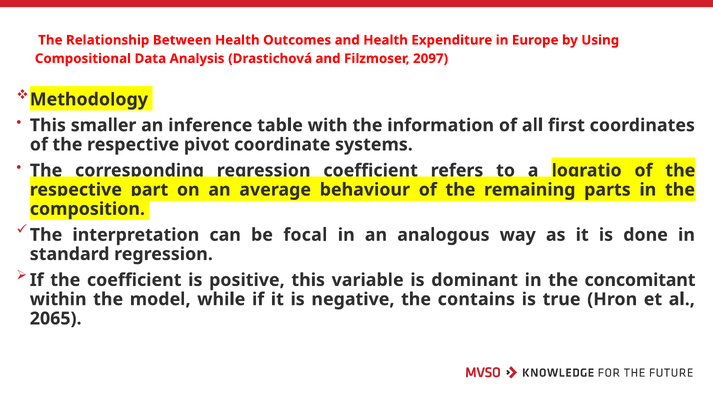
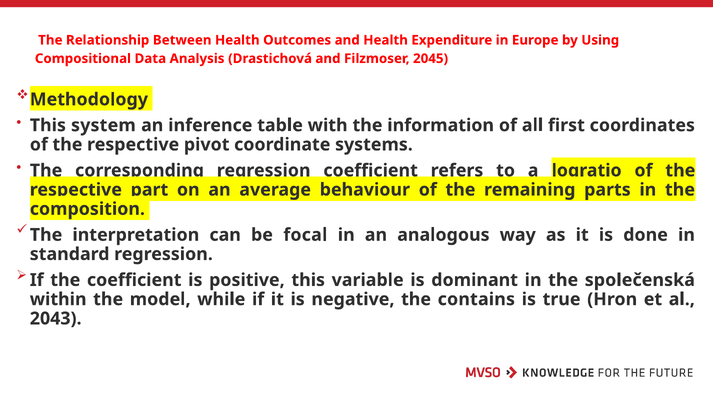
2097: 2097 -> 2045 (431, 59)
smaller: smaller -> system (103, 125)
concomitant: concomitant -> společenská (640, 280)
2065: 2065 -> 2043 (56, 319)
